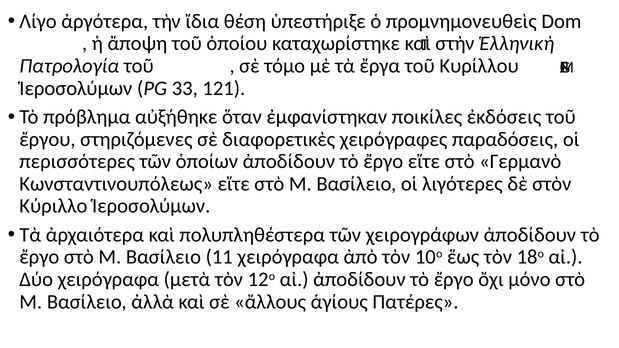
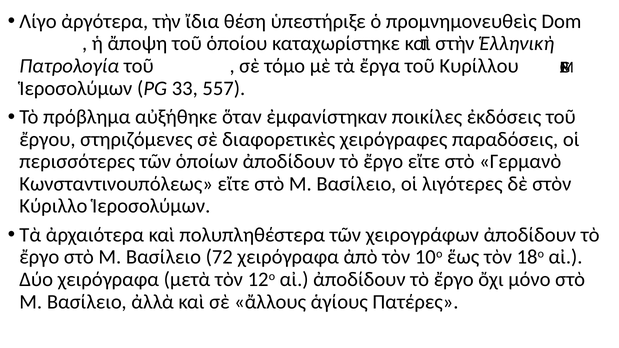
121: 121 -> 557 (224, 88)
11: 11 -> 72 (219, 257)
